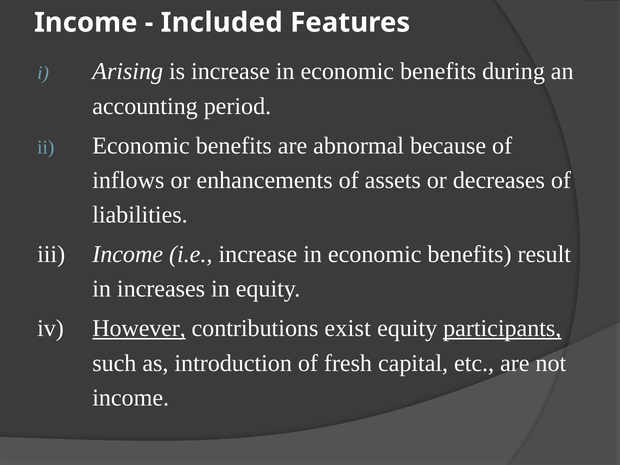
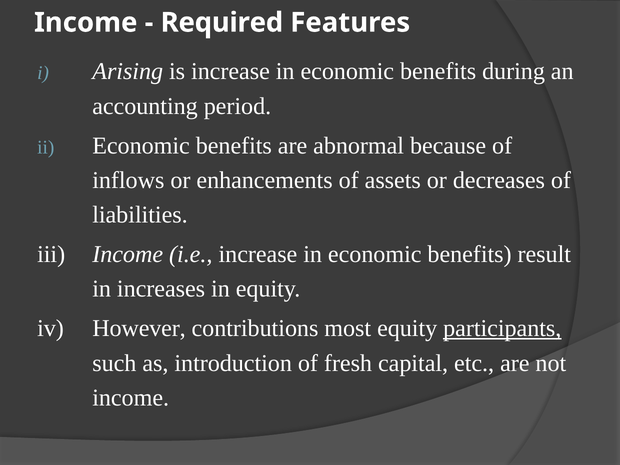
Included: Included -> Required (222, 23)
However underline: present -> none (139, 328)
exist: exist -> most (348, 328)
